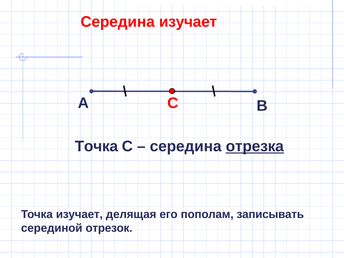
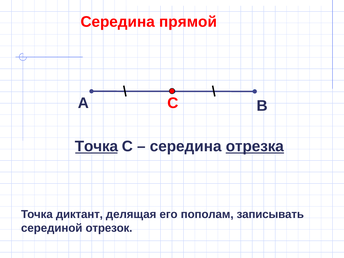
Середина изучает: изучает -> прямой (188, 22)
Точка underline: none -> present (96, 146)
Точка изучает: изучает -> диктант (79, 214)
